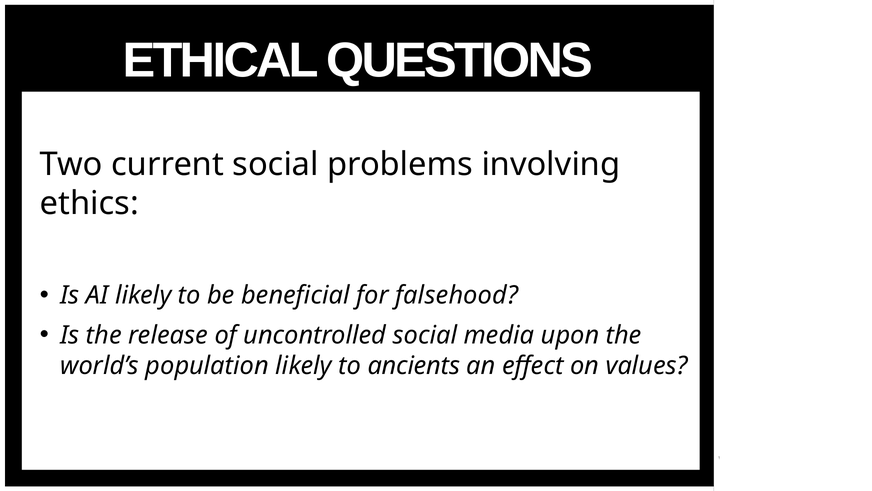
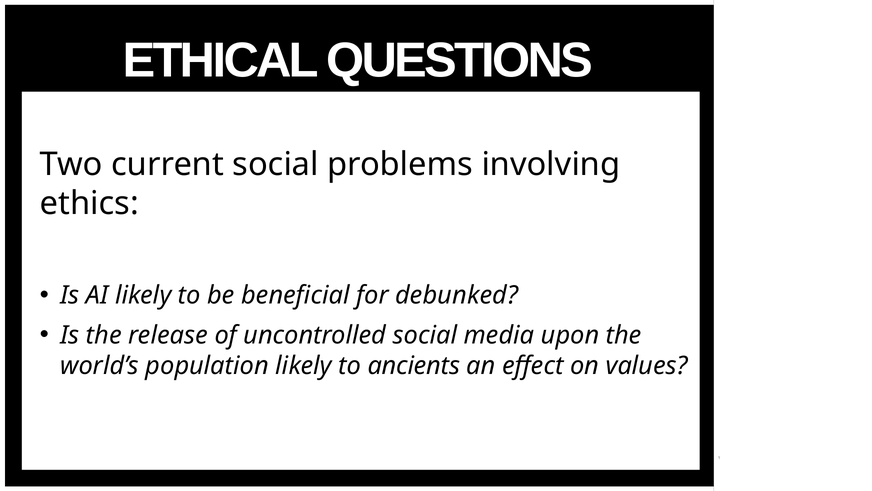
falsehood: falsehood -> debunked (457, 295)
